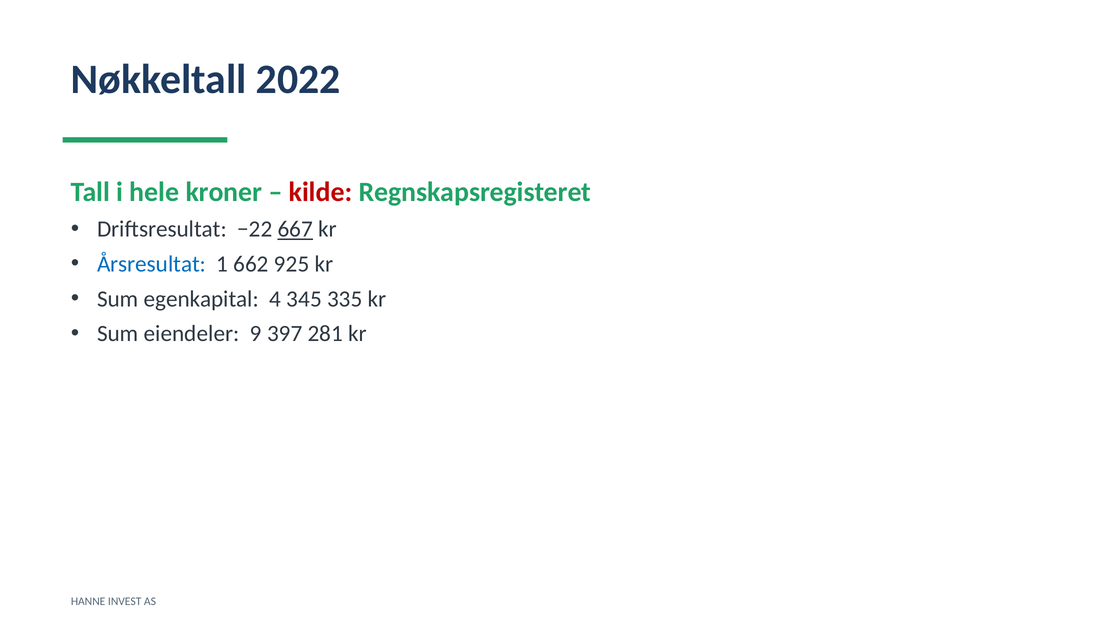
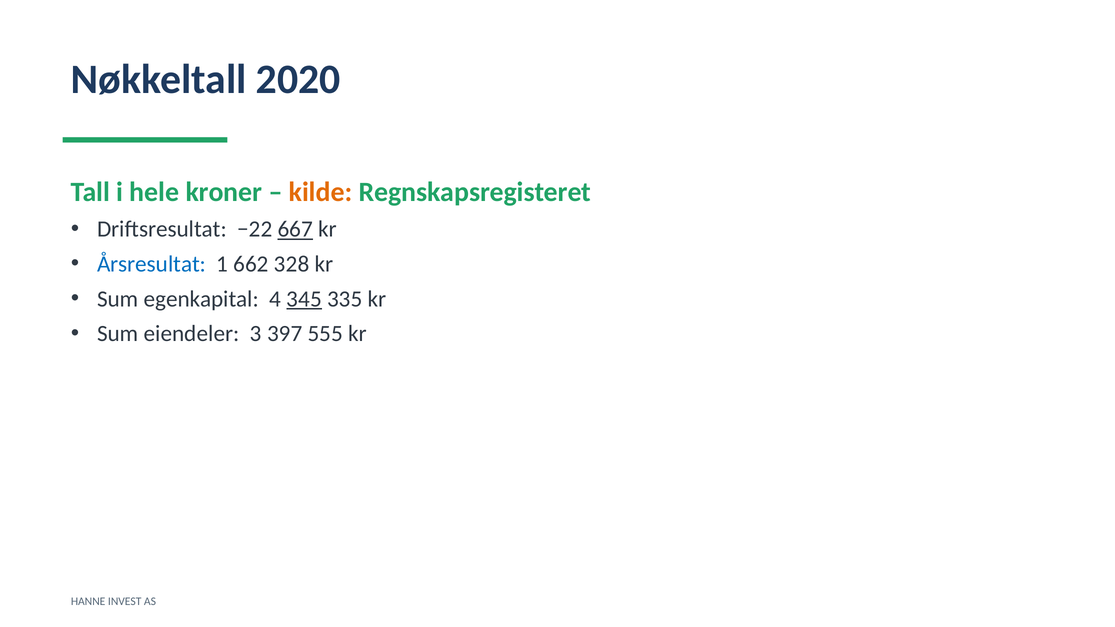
2022: 2022 -> 2020 (298, 80)
kilde colour: red -> orange (321, 192)
925: 925 -> 328 (292, 264)
345 underline: none -> present (304, 299)
9: 9 -> 3 (256, 334)
281: 281 -> 555 (325, 334)
